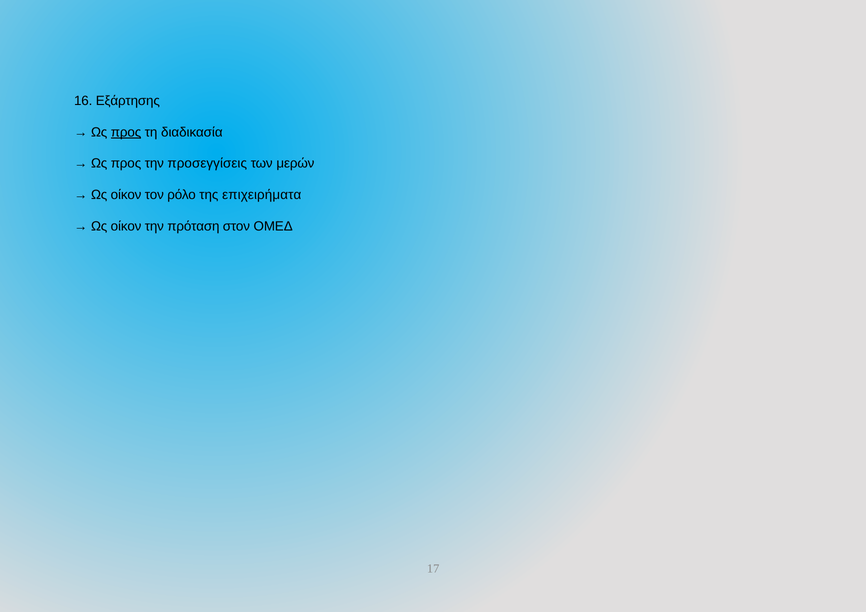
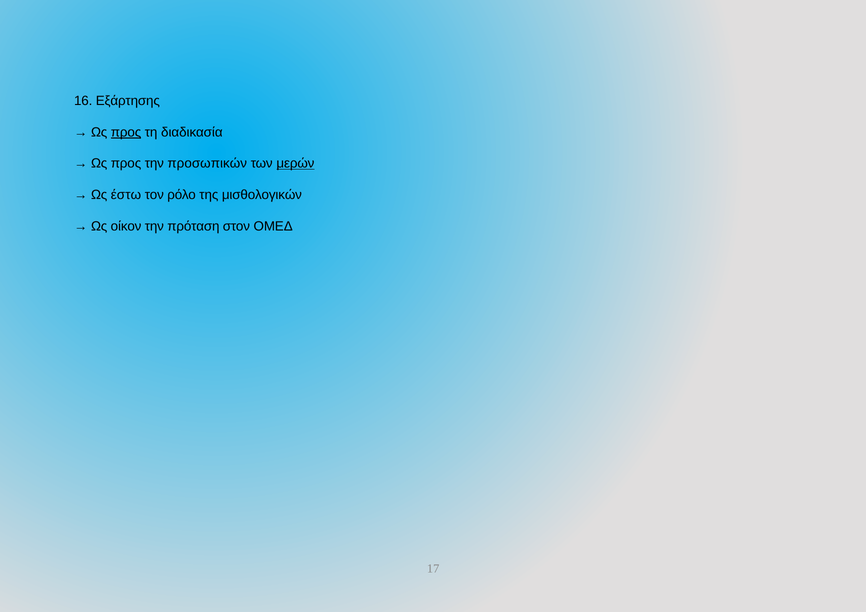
προσεγγίσεις: προσεγγίσεις -> προσωπικών (207, 164)
μερών underline: none -> present (295, 164)
οίκον: οίκον -> έστω (126, 195)
επιχειρήματα: επιχειρήματα -> μισθολογικών (262, 195)
